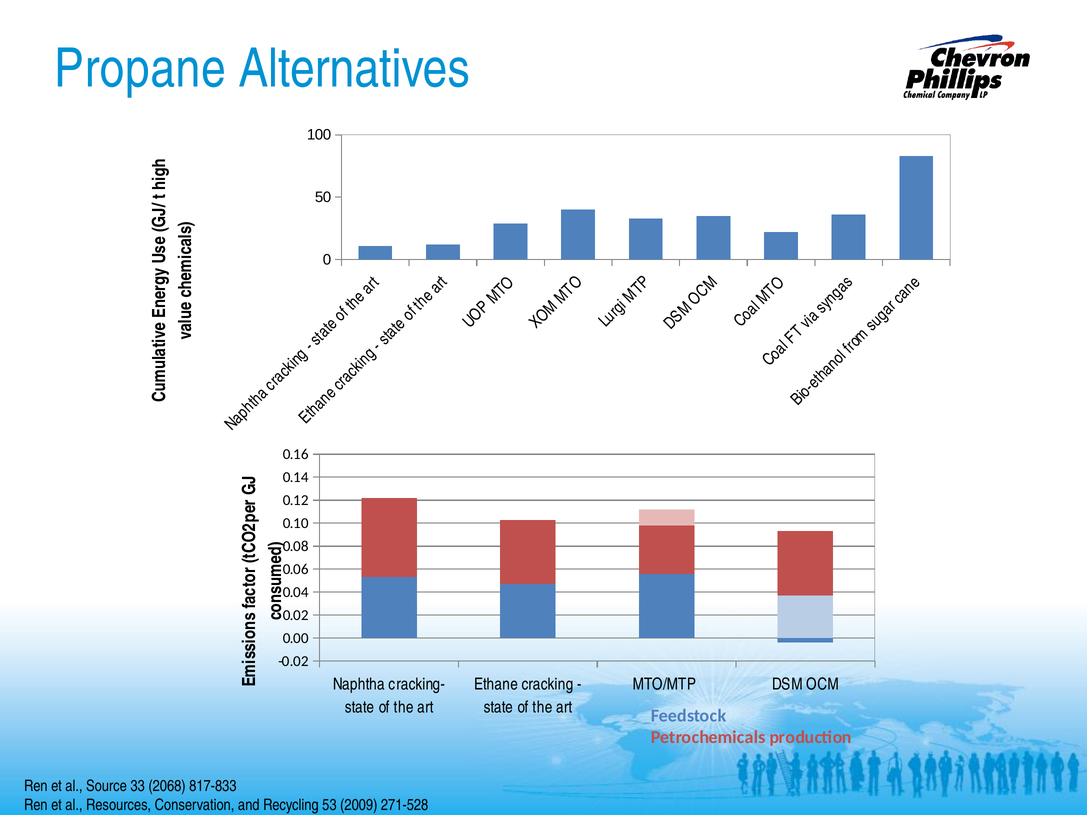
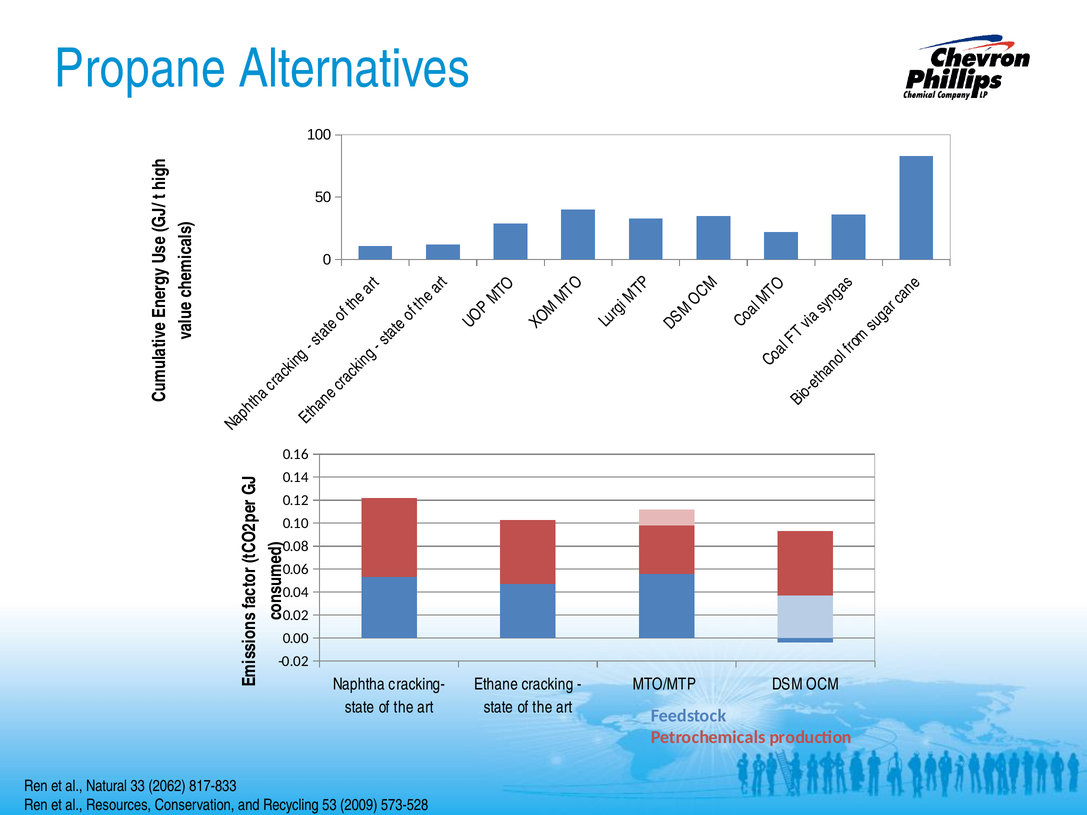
Source: Source -> Natural (107, 786)
2068: 2068 -> 2062 (167, 786)
271-528: 271-528 -> 573-528 (405, 805)
